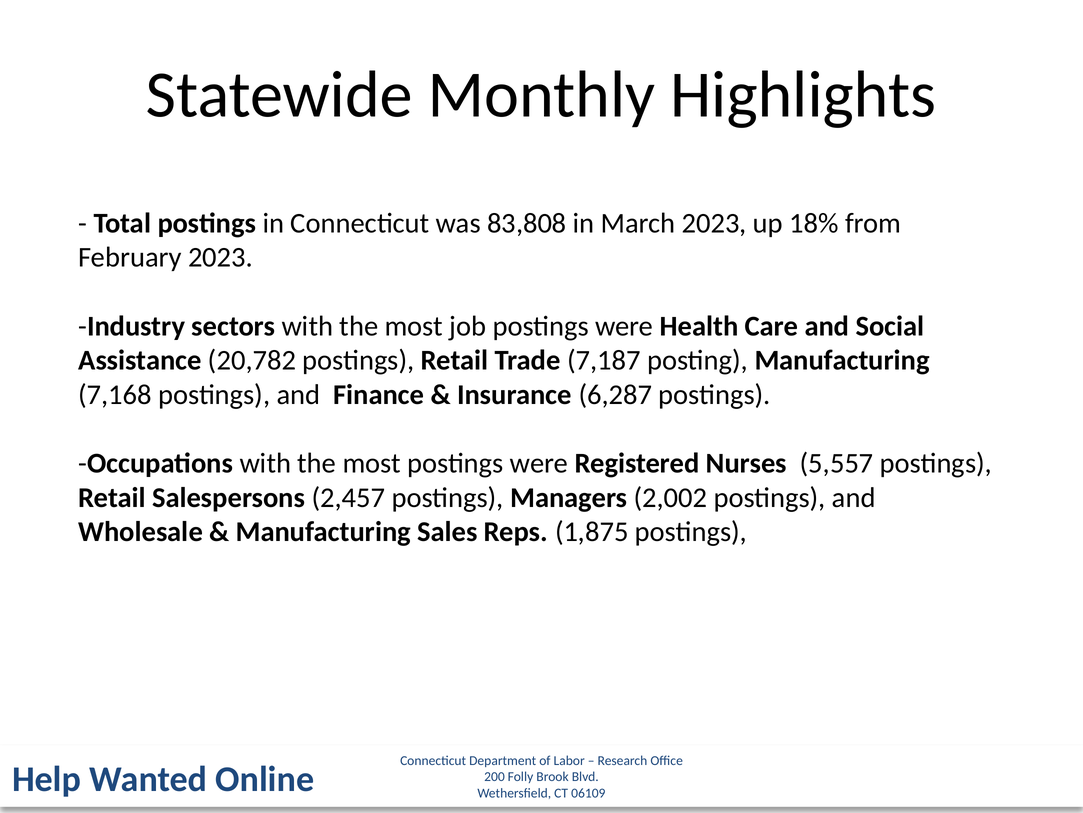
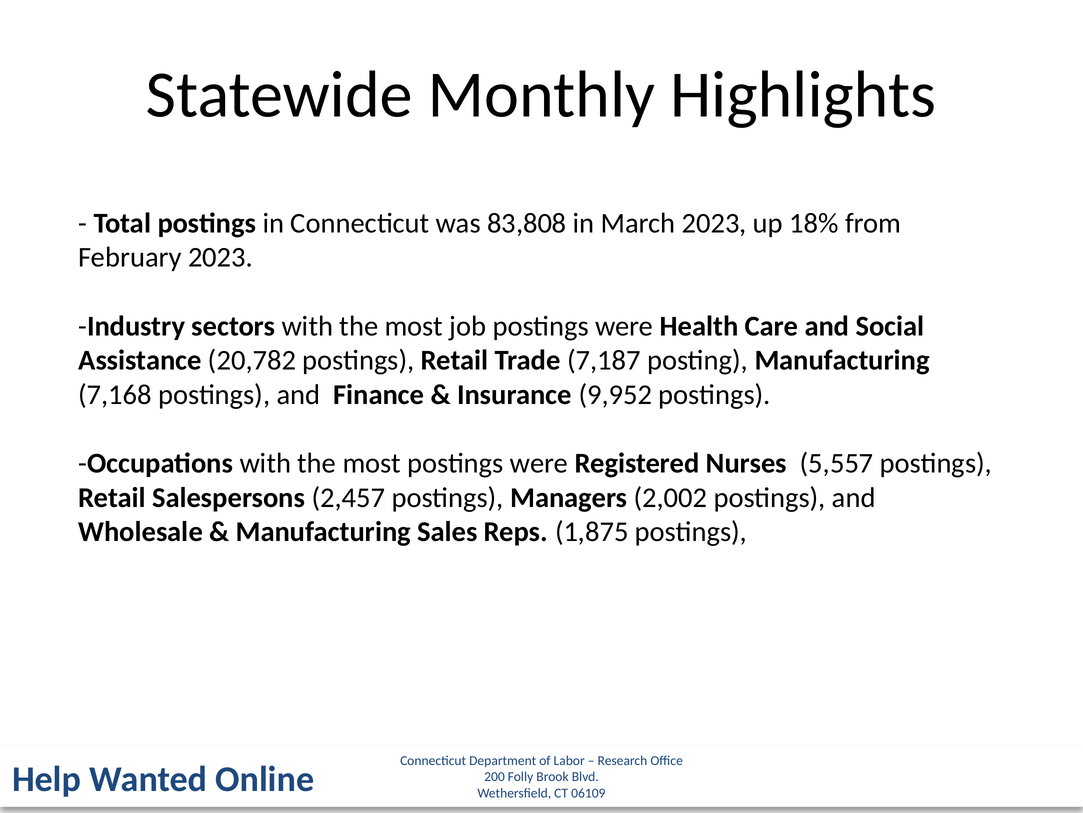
6,287: 6,287 -> 9,952 (615, 394)
